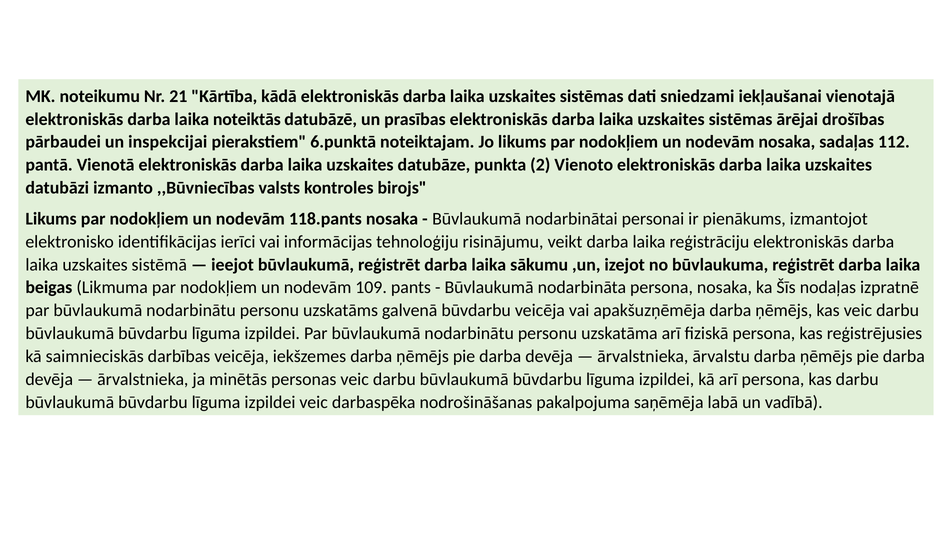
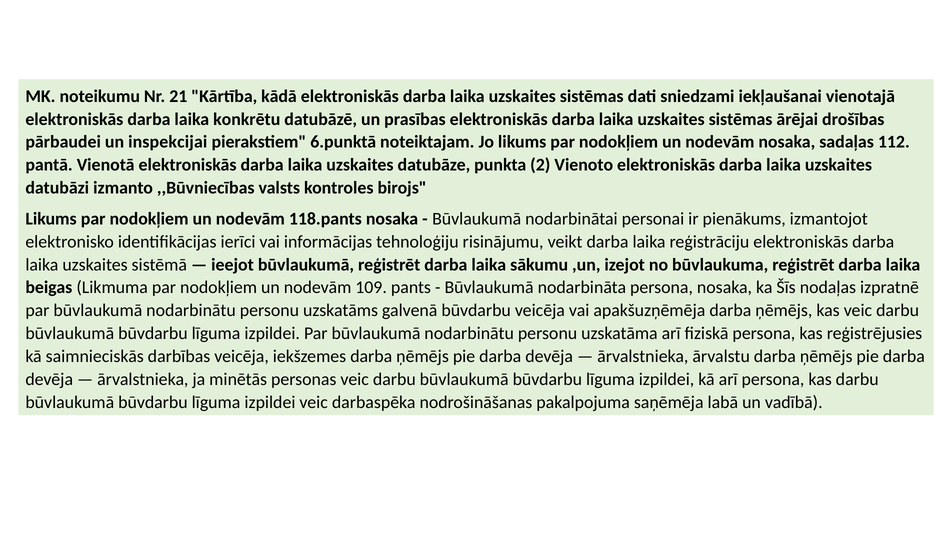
noteiktās: noteiktās -> konkrētu (247, 119)
